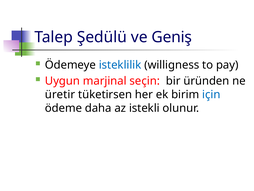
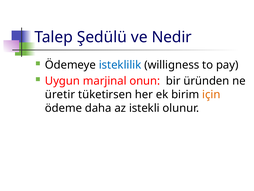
Geniş: Geniş -> Nedir (172, 37)
seçin: seçin -> onun (145, 81)
için colour: blue -> orange (211, 94)
